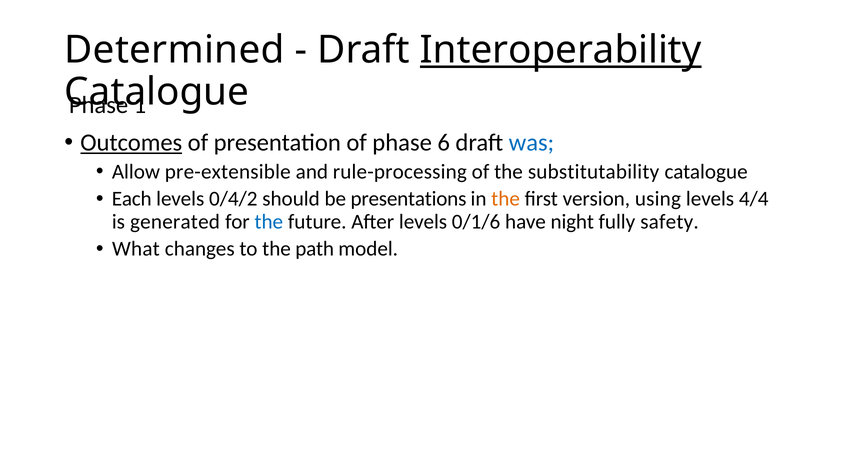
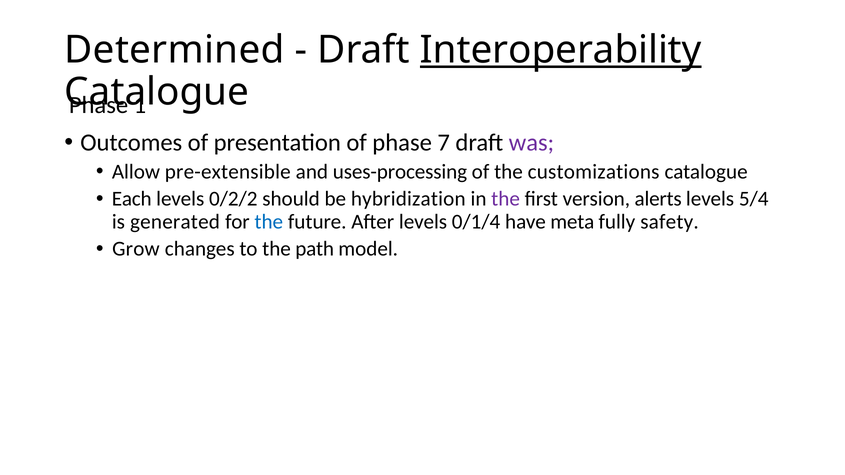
Outcomes underline: present -> none (131, 143)
6: 6 -> 7 (444, 143)
was colour: blue -> purple (531, 143)
rule-processing: rule-processing -> uses-processing (400, 172)
substitutability: substitutability -> customizations (594, 172)
0/4/2: 0/4/2 -> 0/2/2 (233, 199)
presentations: presentations -> hybridization (408, 199)
the colour: orange -> purple (506, 199)
using: using -> alerts (658, 199)
4/4: 4/4 -> 5/4 (754, 199)
0/1/6: 0/1/6 -> 0/1/4 (476, 222)
night: night -> meta (572, 222)
What: What -> Grow (136, 249)
